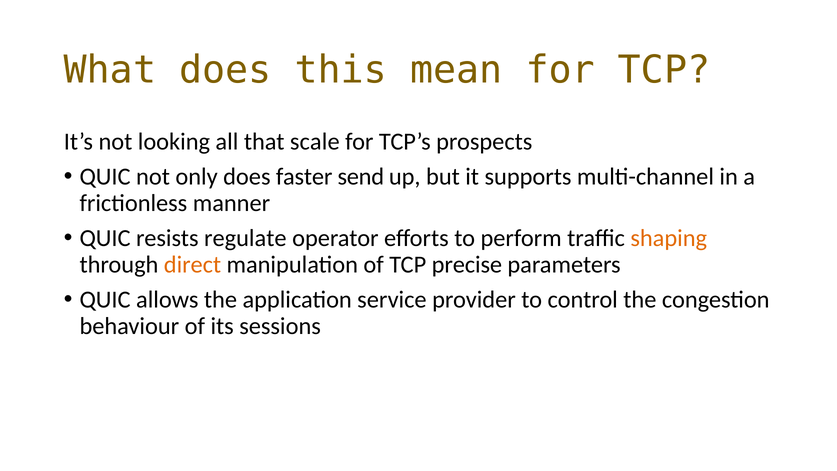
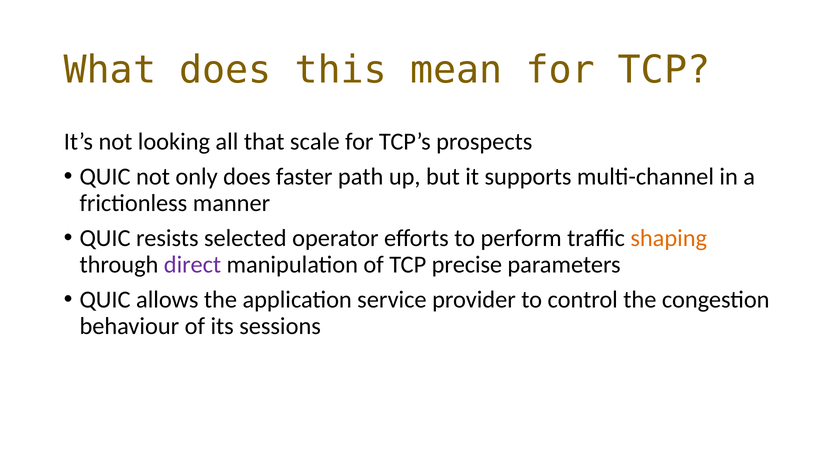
send: send -> path (361, 177)
regulate: regulate -> selected (245, 238)
direct colour: orange -> purple (192, 264)
